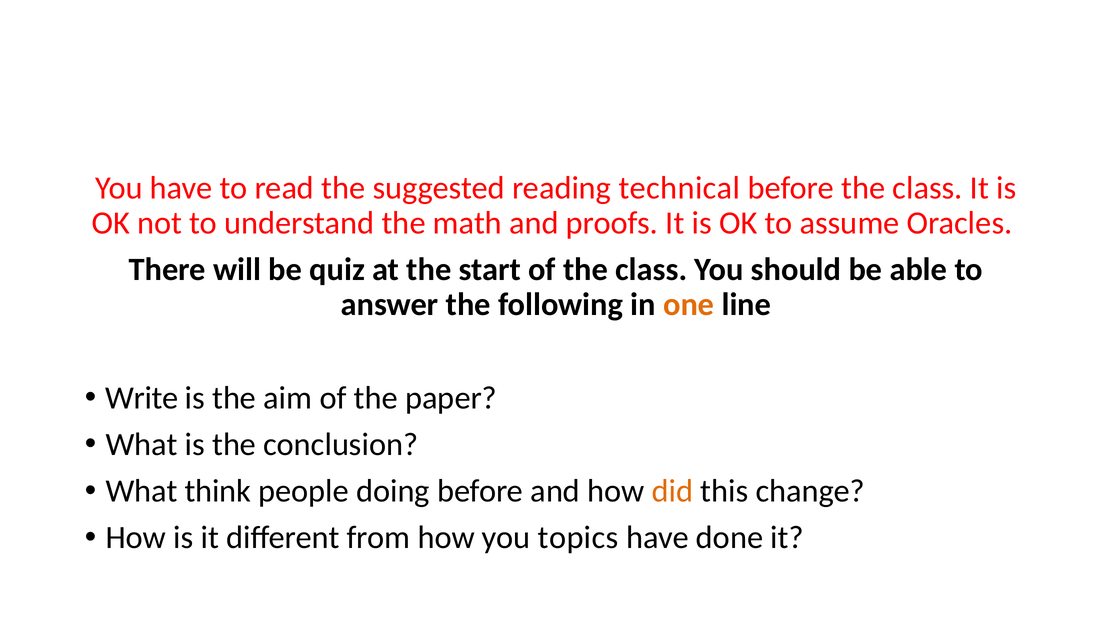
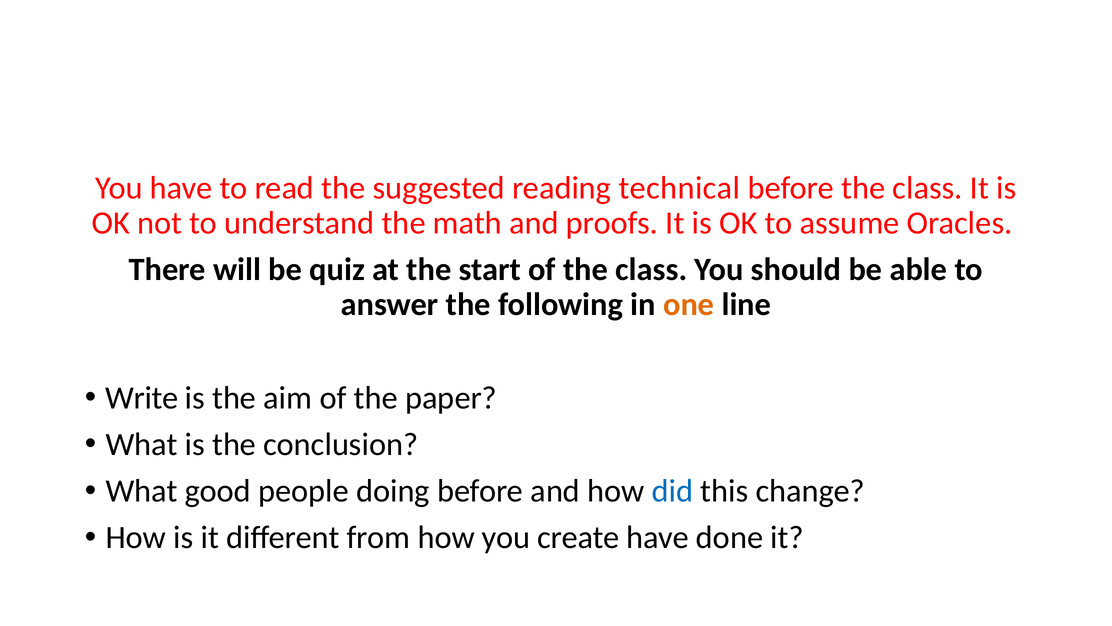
think: think -> good (218, 491)
did colour: orange -> blue (672, 491)
topics: topics -> create (578, 537)
